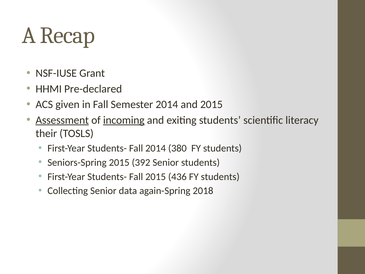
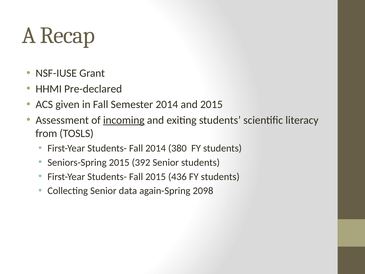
Assessment underline: present -> none (62, 120)
their: their -> from (46, 133)
2018: 2018 -> 2098 (203, 191)
